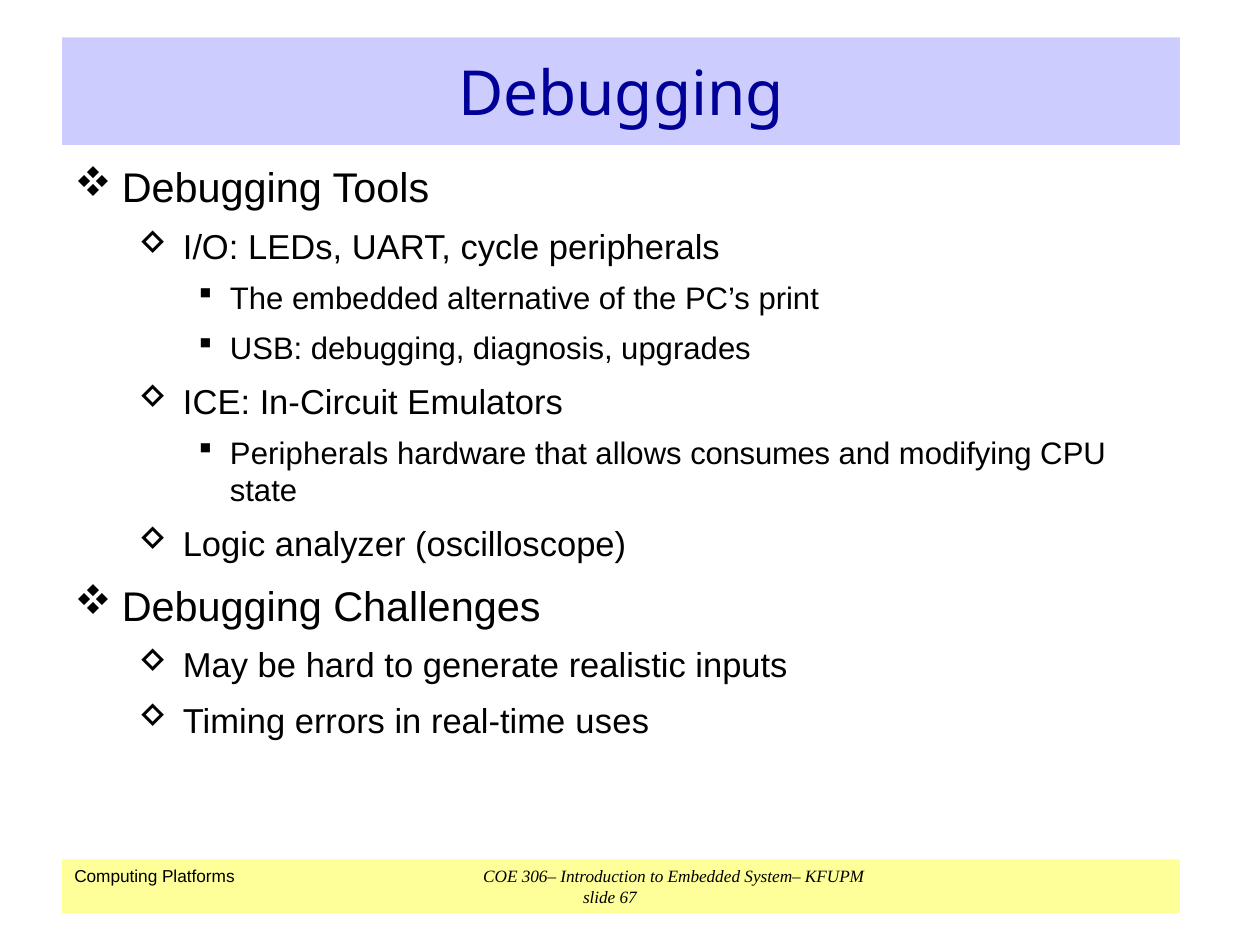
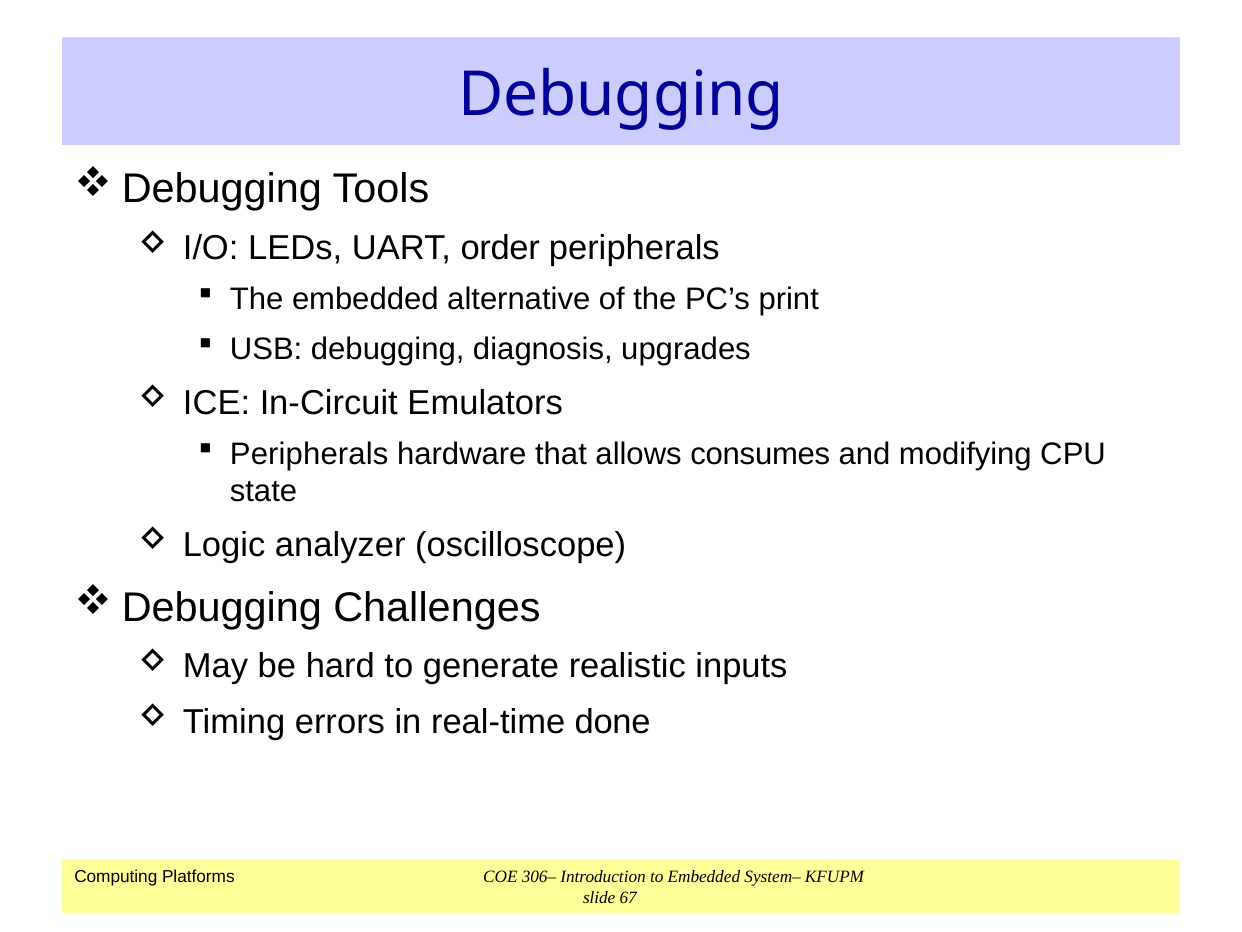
cycle: cycle -> order (500, 248)
uses: uses -> done (613, 721)
